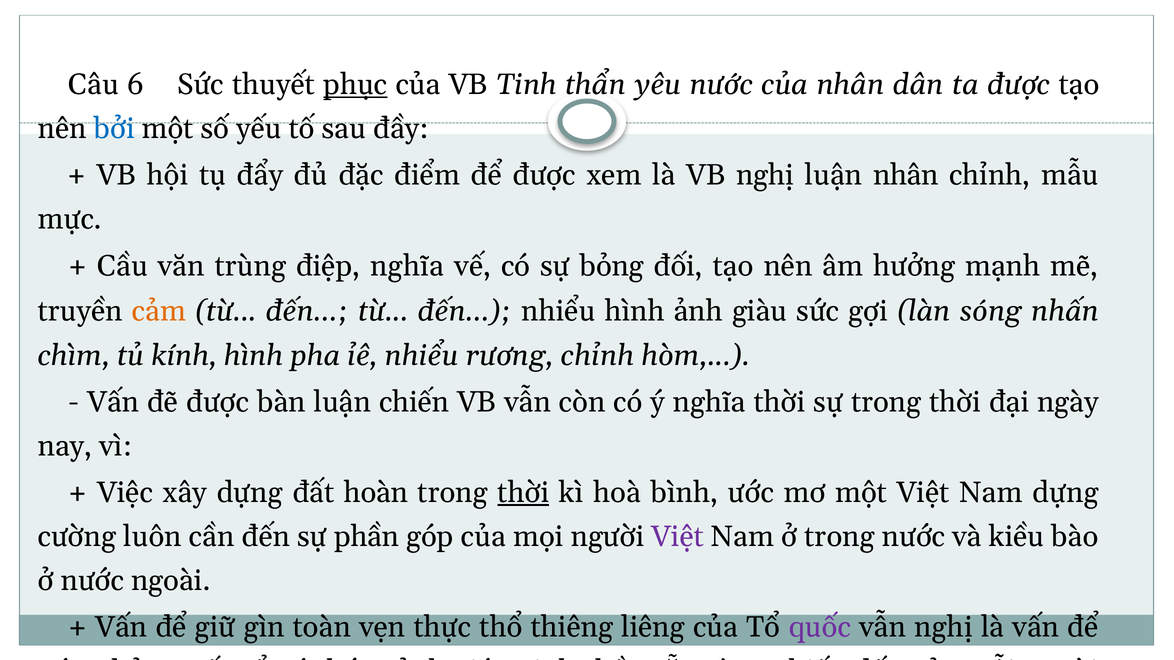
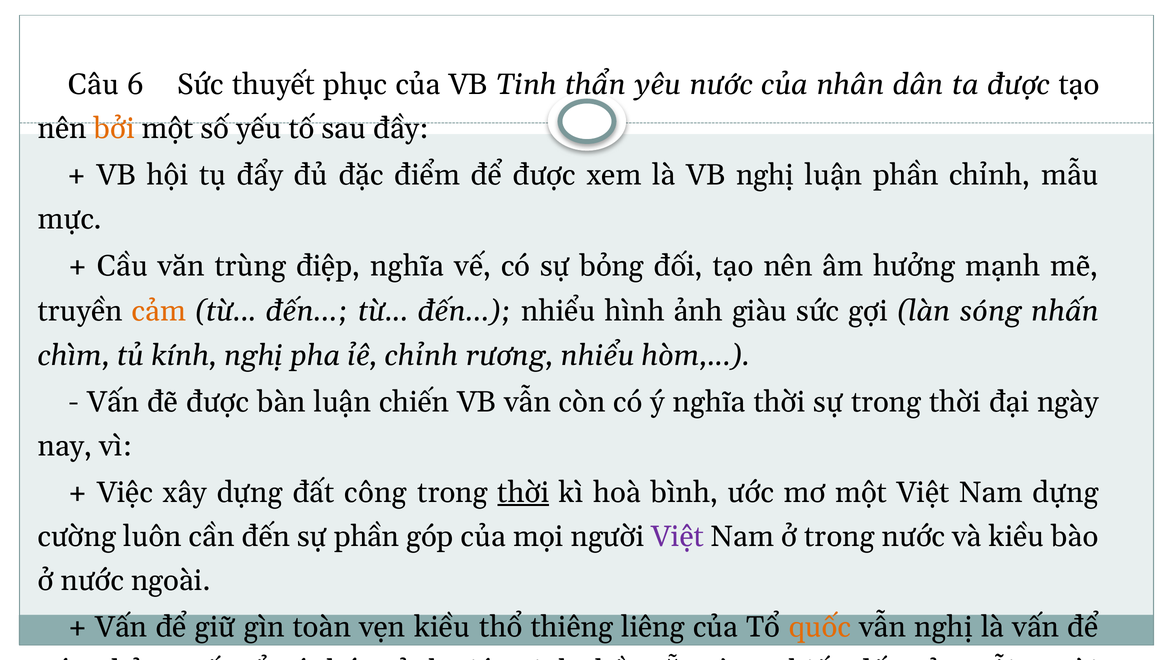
phục underline: present -> none (355, 85)
bởi colour: blue -> orange (114, 129)
luận nhân: nhân -> phần (906, 175)
kính hình: hình -> nghị (254, 356)
ỉê nhiểu: nhiểu -> chỉnh (422, 356)
rương chỉnh: chỉnh -> nhiểu (598, 356)
hoàn: hoàn -> công (376, 493)
vẹn thực: thực -> kiều (442, 627)
quốc colour: purple -> orange (820, 627)
